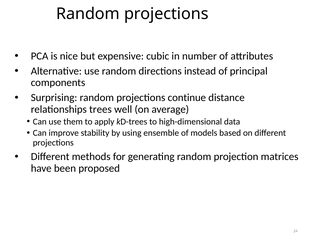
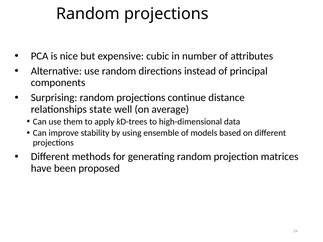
trees: trees -> state (100, 109)
